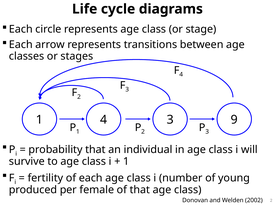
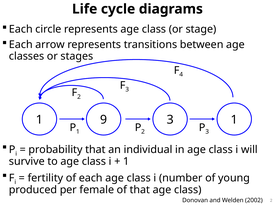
1 4: 4 -> 9 (104, 120)
3 9: 9 -> 1 (234, 120)
